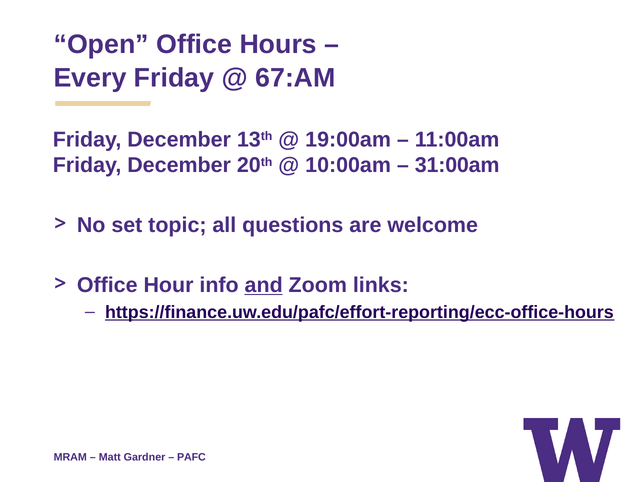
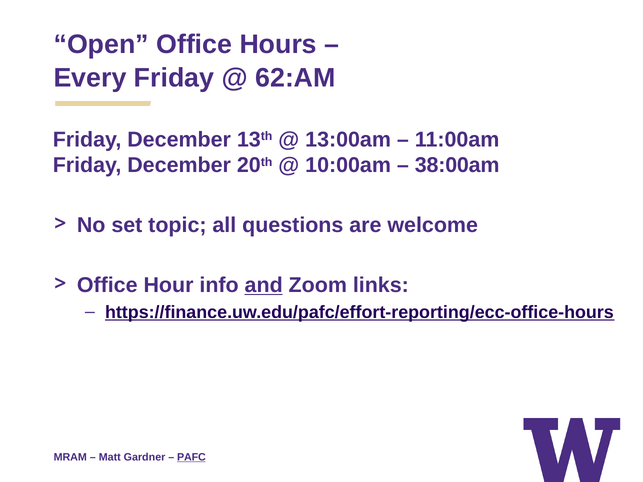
67:AM: 67:AM -> 62:AM (295, 78)
19:00am: 19:00am -> 13:00am (348, 140)
31:00am: 31:00am -> 38:00am (457, 165)
PAFC underline: none -> present (191, 457)
